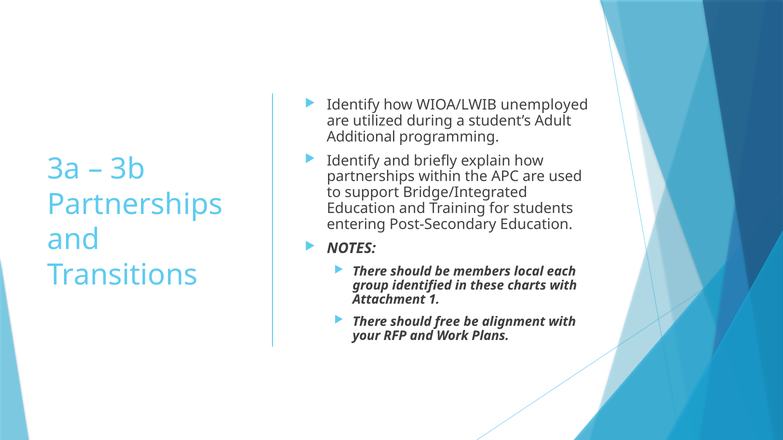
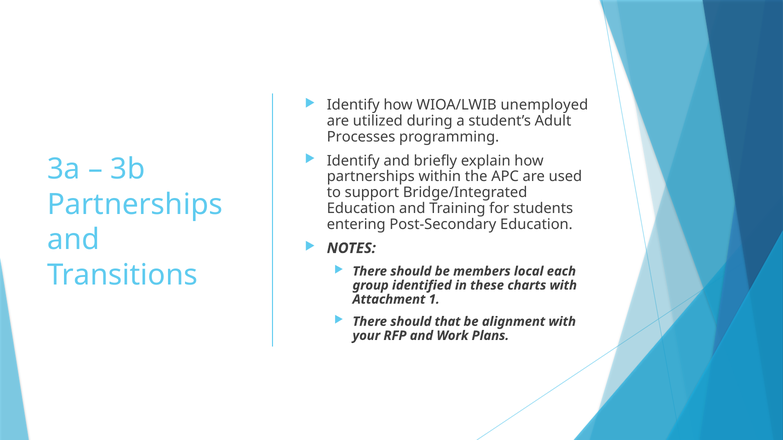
Additional: Additional -> Processes (361, 137)
free: free -> that (448, 322)
